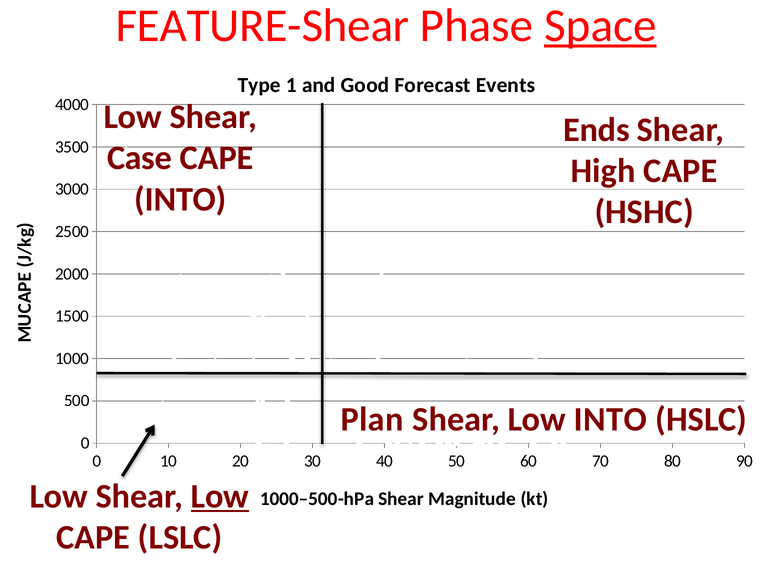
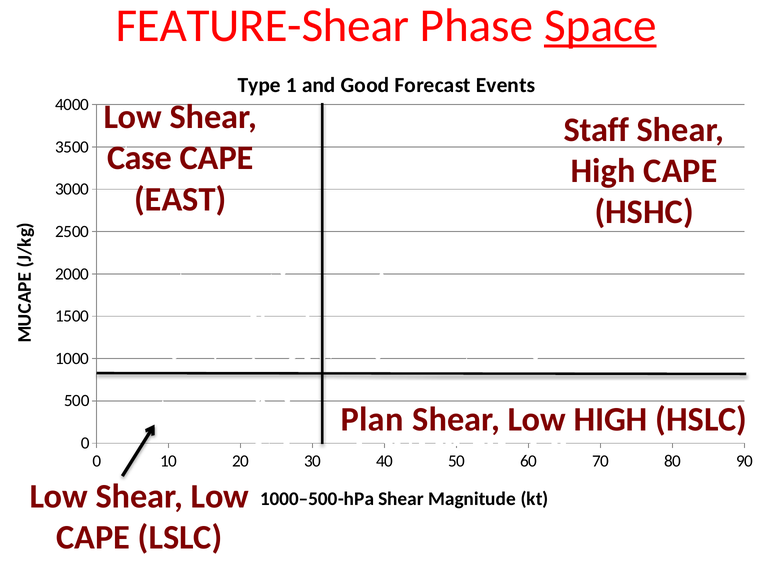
Ends: Ends -> Staff (597, 130)
INTO: INTO -> EAST (180, 200)
Low INTO: INTO -> HIGH (611, 420)
Low underline: present -> none (220, 497)
